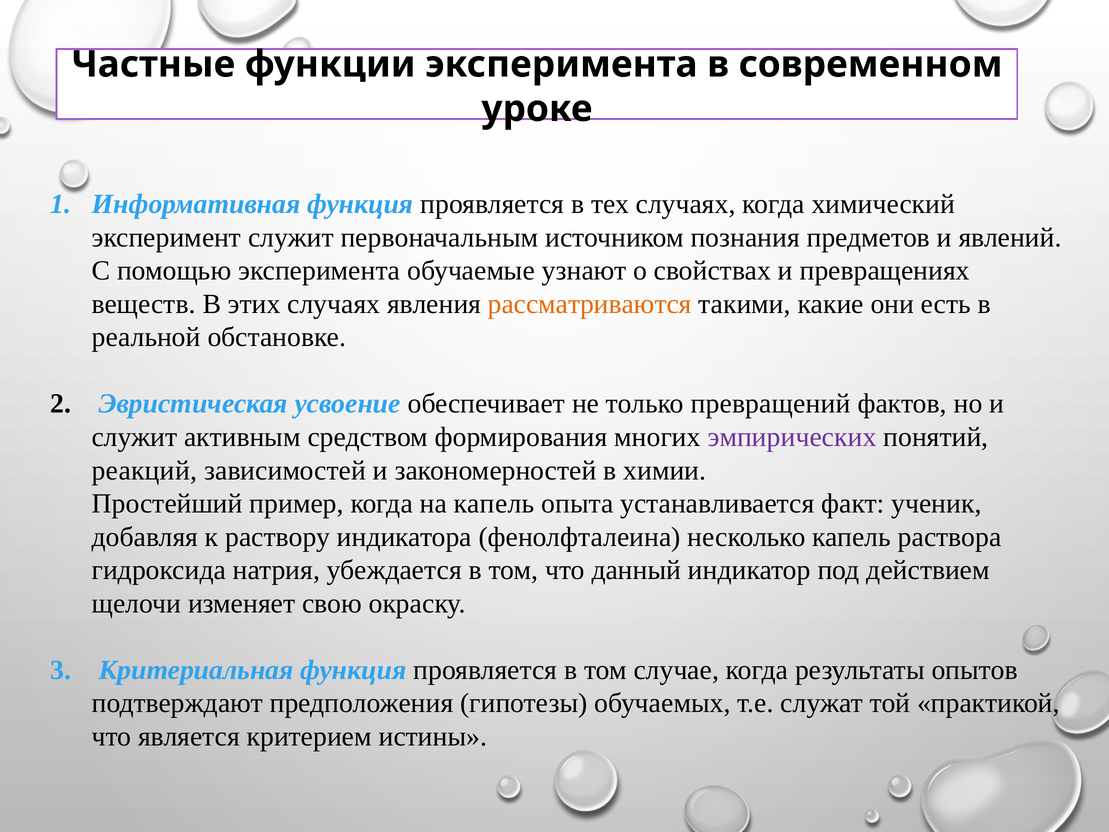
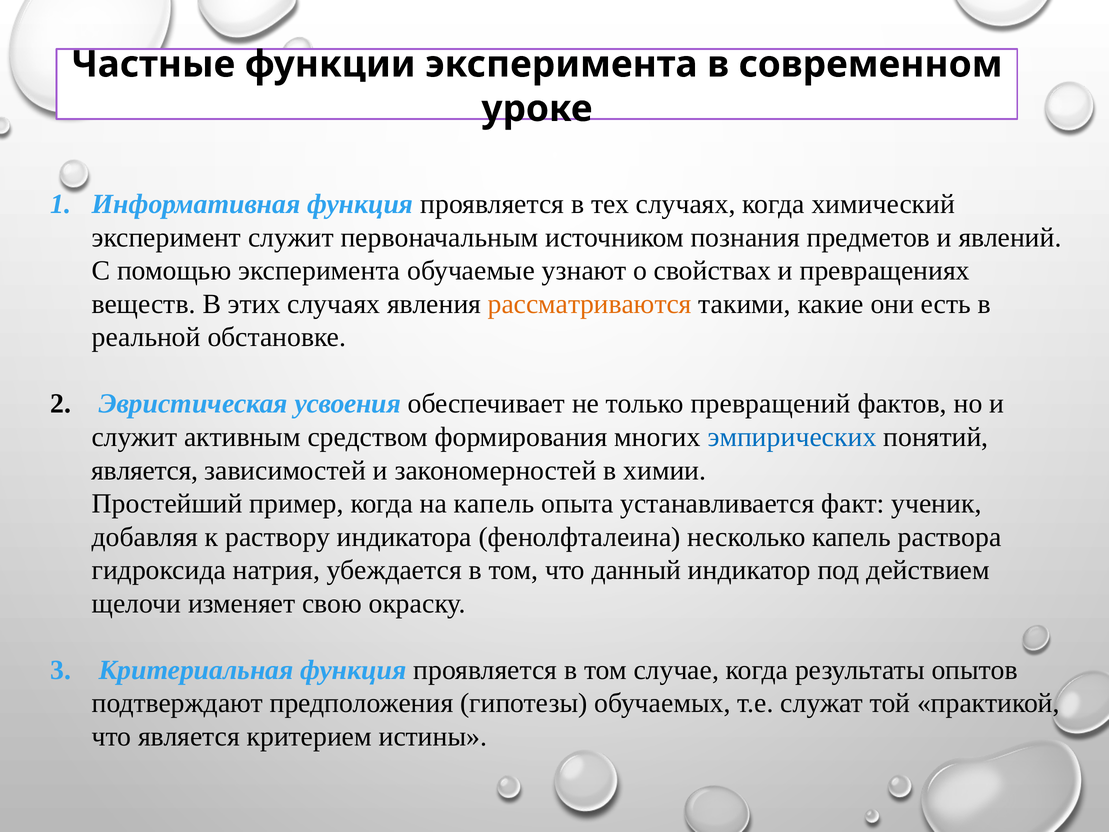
усвоение: усвоение -> усвоения (348, 404)
эмпирических colour: purple -> blue (792, 437)
реакций: реакций -> является (145, 470)
